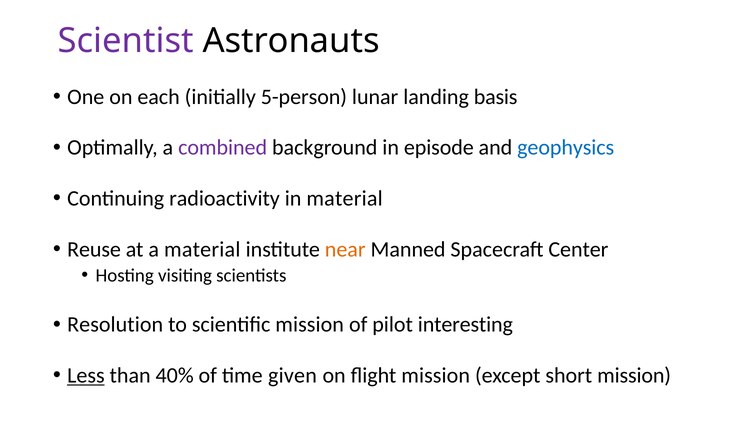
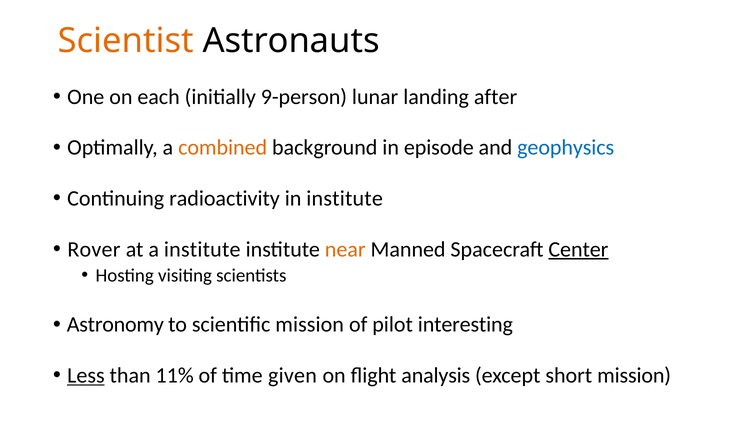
Scientist colour: purple -> orange (126, 41)
5-person: 5-person -> 9-person (304, 97)
basis: basis -> after (496, 97)
combined colour: purple -> orange (223, 148)
in material: material -> institute (345, 199)
Reuse: Reuse -> Rover (94, 250)
a material: material -> institute (202, 250)
Center underline: none -> present (578, 250)
Resolution: Resolution -> Astronomy (115, 325)
40%: 40% -> 11% (175, 376)
flight mission: mission -> analysis (436, 376)
